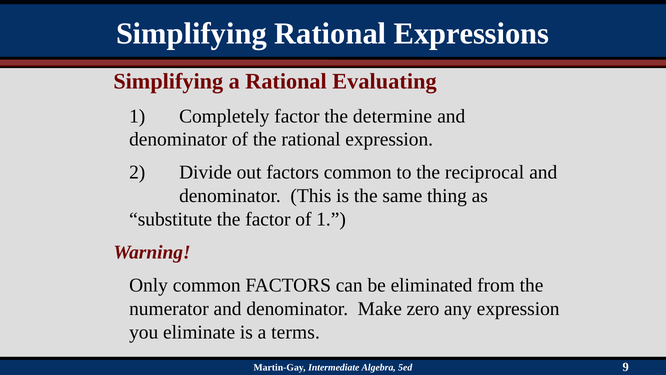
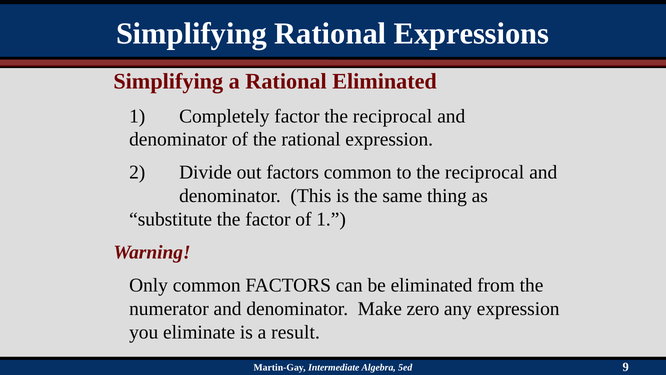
Rational Evaluating: Evaluating -> Eliminated (385, 82)
factor the determine: determine -> reciprocal (393, 116)
terms: terms -> result (296, 332)
